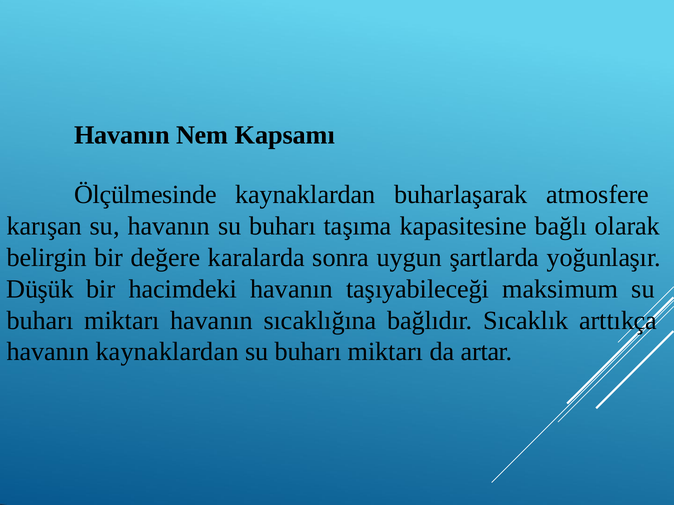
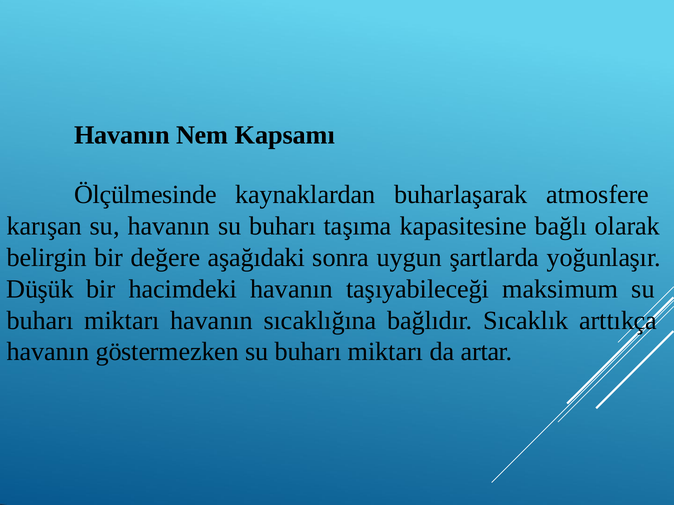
karalarda: karalarda -> aşağıdaki (257, 258)
havanın kaynaklardan: kaynaklardan -> göstermezken (167, 352)
